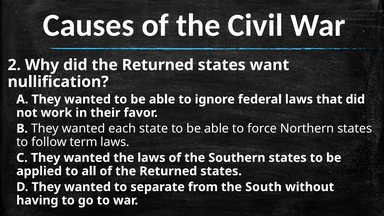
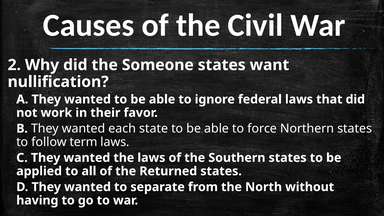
did the Returned: Returned -> Someone (158, 65)
South: South -> North (264, 187)
